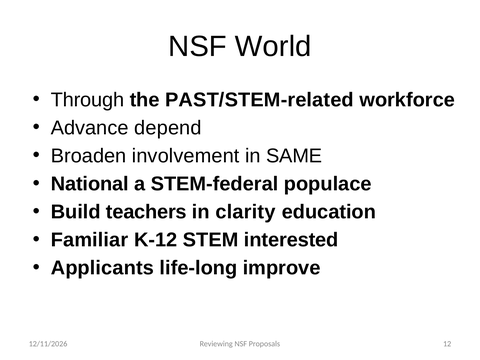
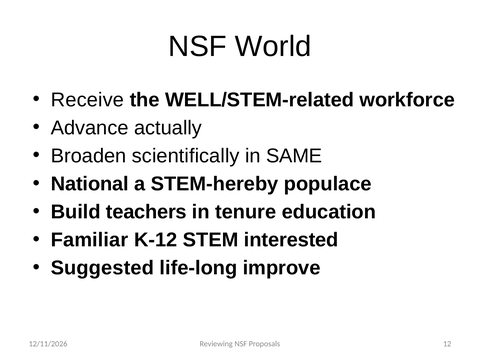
Through: Through -> Receive (87, 100)
PAST/STEM-related: PAST/STEM-related -> WELL/STEM-related (260, 100)
depend: depend -> actually (168, 128)
involvement: involvement -> scientifically (186, 156)
STEM-federal: STEM-federal -> STEM-hereby (215, 184)
clarity: clarity -> tenure (246, 212)
Applicants: Applicants -> Suggested (102, 268)
